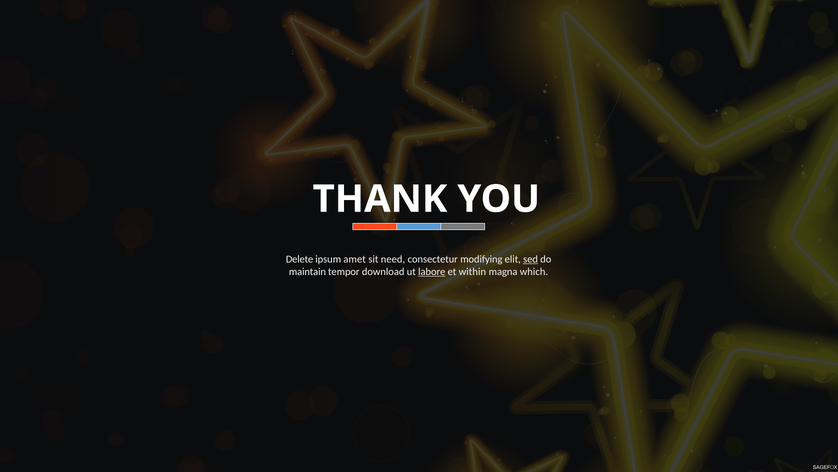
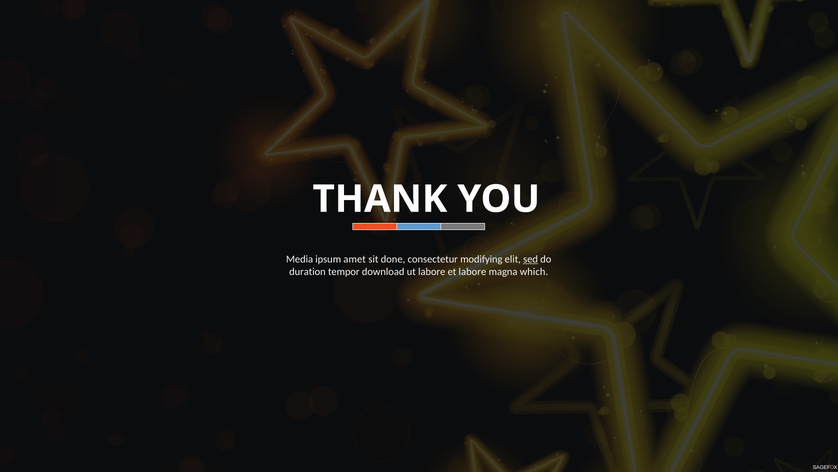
Delete: Delete -> Media (300, 259)
need: need -> done (393, 259)
maintain: maintain -> duration (307, 271)
labore underline: present -> none (432, 271)
et within: within -> labore (472, 271)
